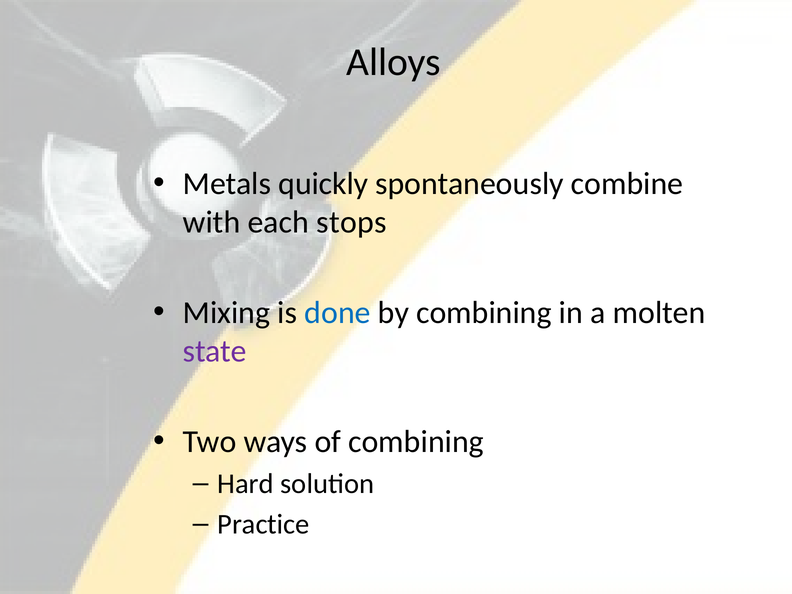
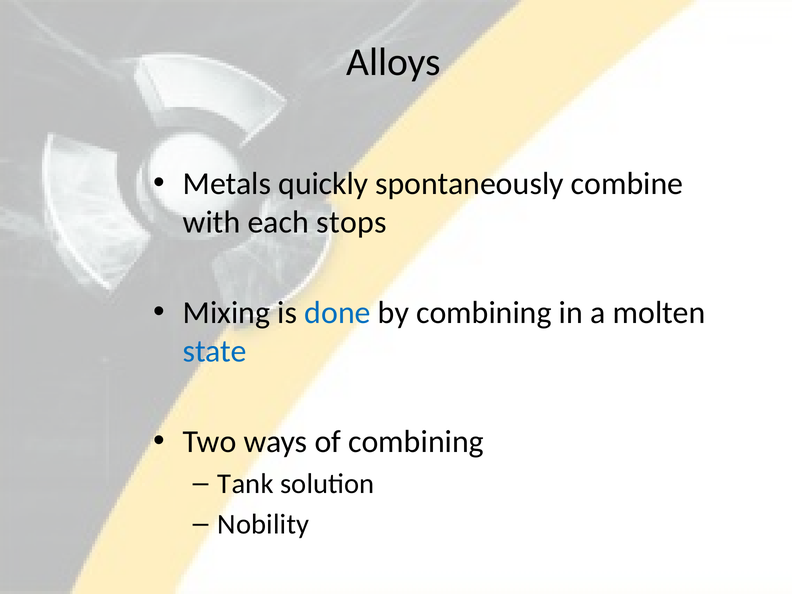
state colour: purple -> blue (215, 351)
Hard: Hard -> Tank (246, 484)
Practice: Practice -> Nobility (263, 524)
